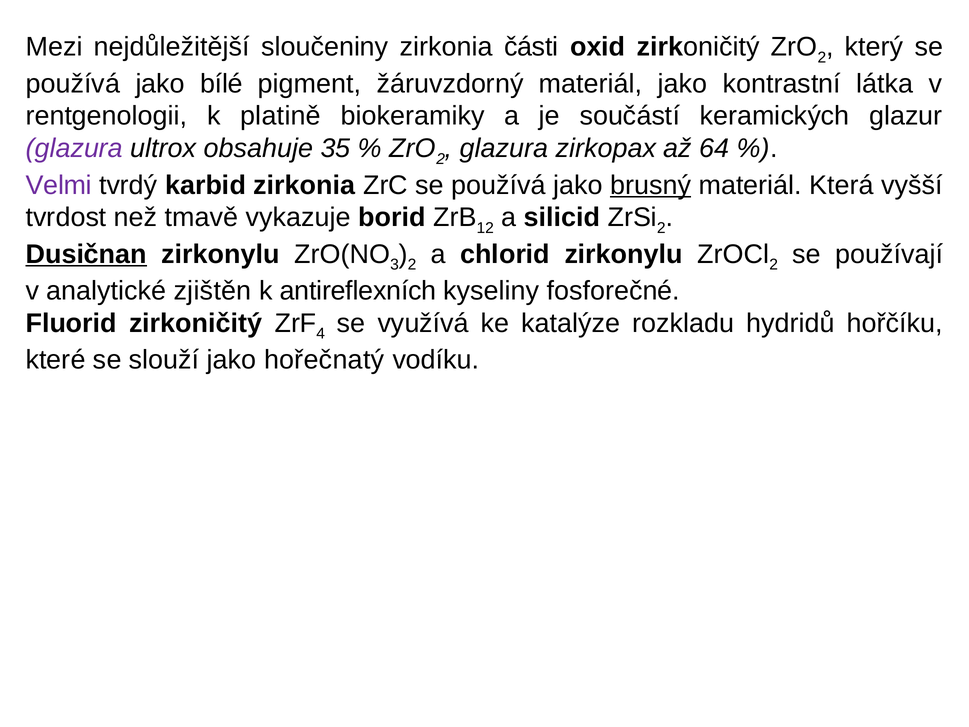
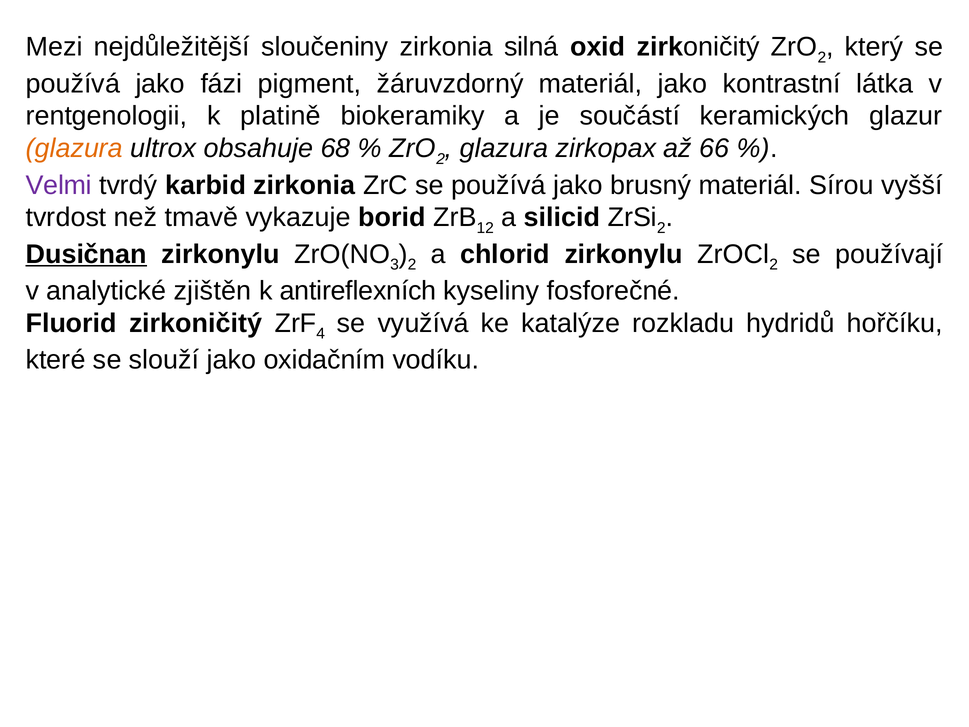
části: části -> silná (531, 47)
bílé: bílé -> fázi (221, 84)
glazura colour: purple -> orange (74, 148)
35: 35 -> 68 (335, 148)
64: 64 -> 66 (714, 148)
brusný underline: present -> none (651, 185)
Která: Která -> Sírou (842, 185)
hořečnatý: hořečnatý -> oxidačním (324, 360)
